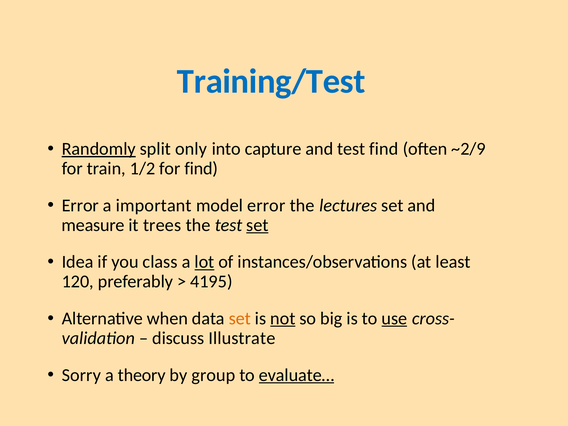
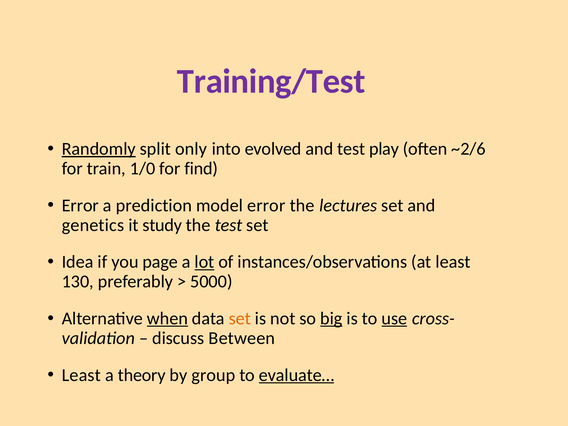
Training/Test colour: blue -> purple (271, 81)
capture: capture -> evolved (273, 149)
test find: find -> play (384, 149)
~2/9: ~2/9 -> ~2/6 (469, 149)
1/2: 1/2 -> 1/0 (143, 168)
important: important -> prediction (154, 205)
measure: measure -> genetics (93, 225)
trees: trees -> study (162, 225)
set underline: present -> none (257, 225)
class: class -> page (160, 262)
120: 120 -> 130 (78, 282)
4195: 4195 -> 5000 (211, 282)
when underline: none -> present (167, 318)
not underline: present -> none (283, 318)
big underline: none -> present (331, 318)
Illustrate: Illustrate -> Between (242, 338)
Sorry: Sorry -> Least (81, 375)
